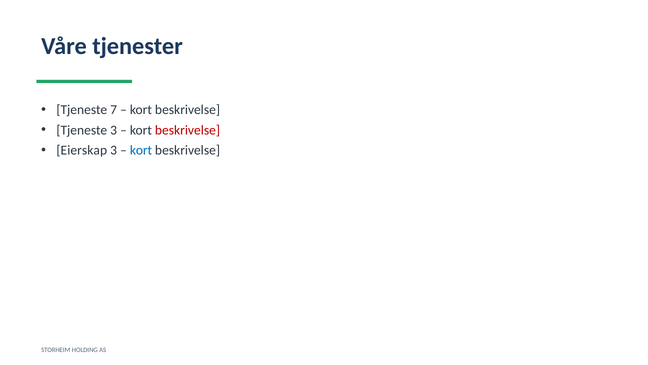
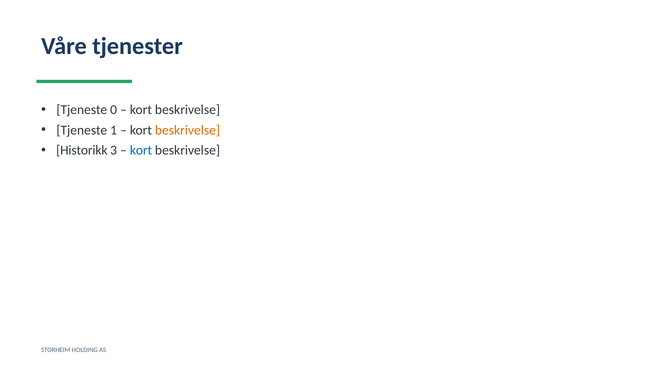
7: 7 -> 0 (114, 110)
Tjeneste 3: 3 -> 1 (114, 130)
beskrivelse colour: red -> orange (188, 130)
Eierskap: Eierskap -> Historikk (82, 150)
